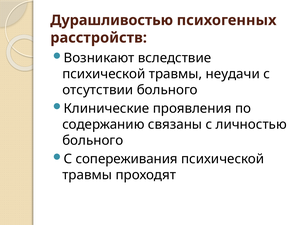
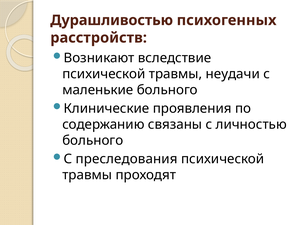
отсутствии: отсутствии -> маленькие (98, 90)
сопереживания: сопереживания -> преследования (127, 159)
